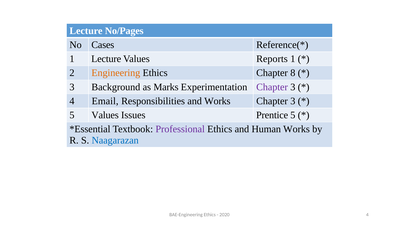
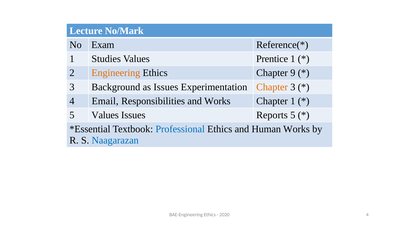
No/Pages: No/Pages -> No/Mark (124, 31)
Cases: Cases -> Exam (103, 45)
1 Lecture: Lecture -> Studies (106, 59)
Reports: Reports -> Prentice (272, 59)
8: 8 -> 9 (293, 73)
as Marks: Marks -> Issues (166, 87)
Chapter colour: purple -> orange (272, 87)
3: 3 -> 1 (293, 101)
Prentice: Prentice -> Reports (272, 115)
Professional colour: purple -> blue (180, 129)
